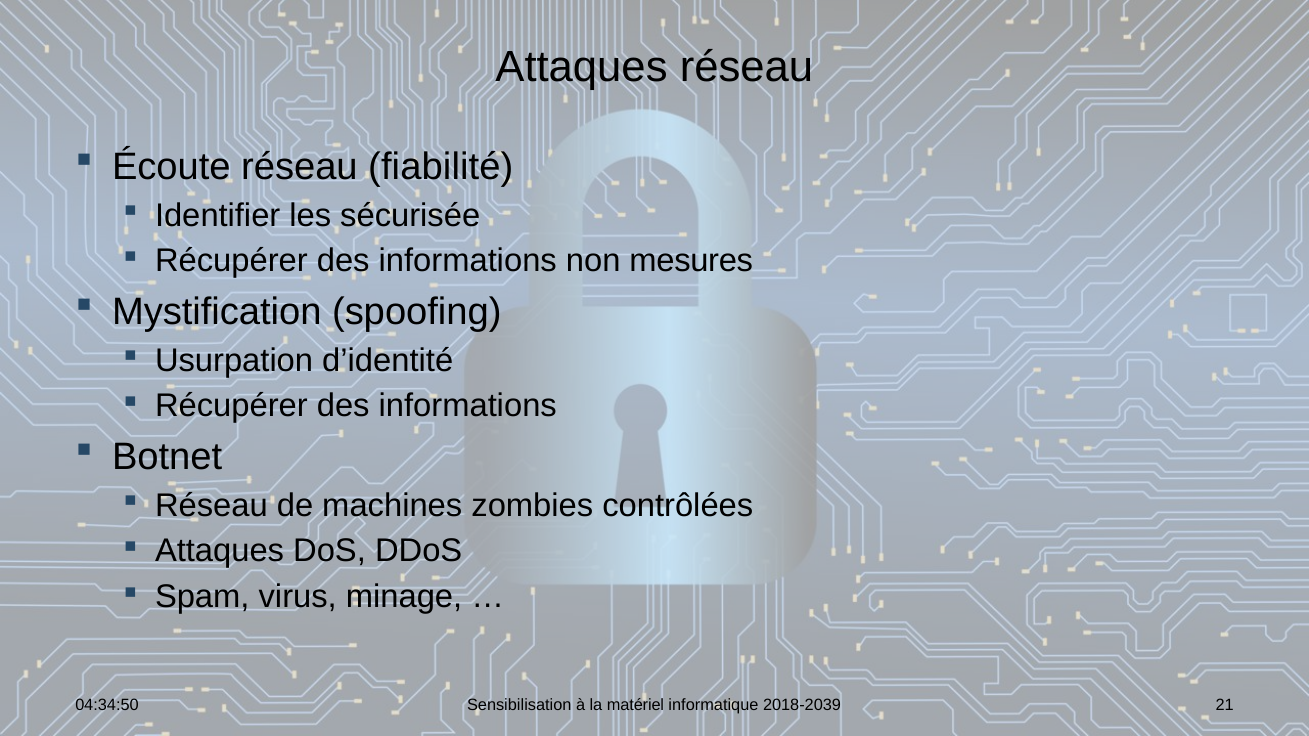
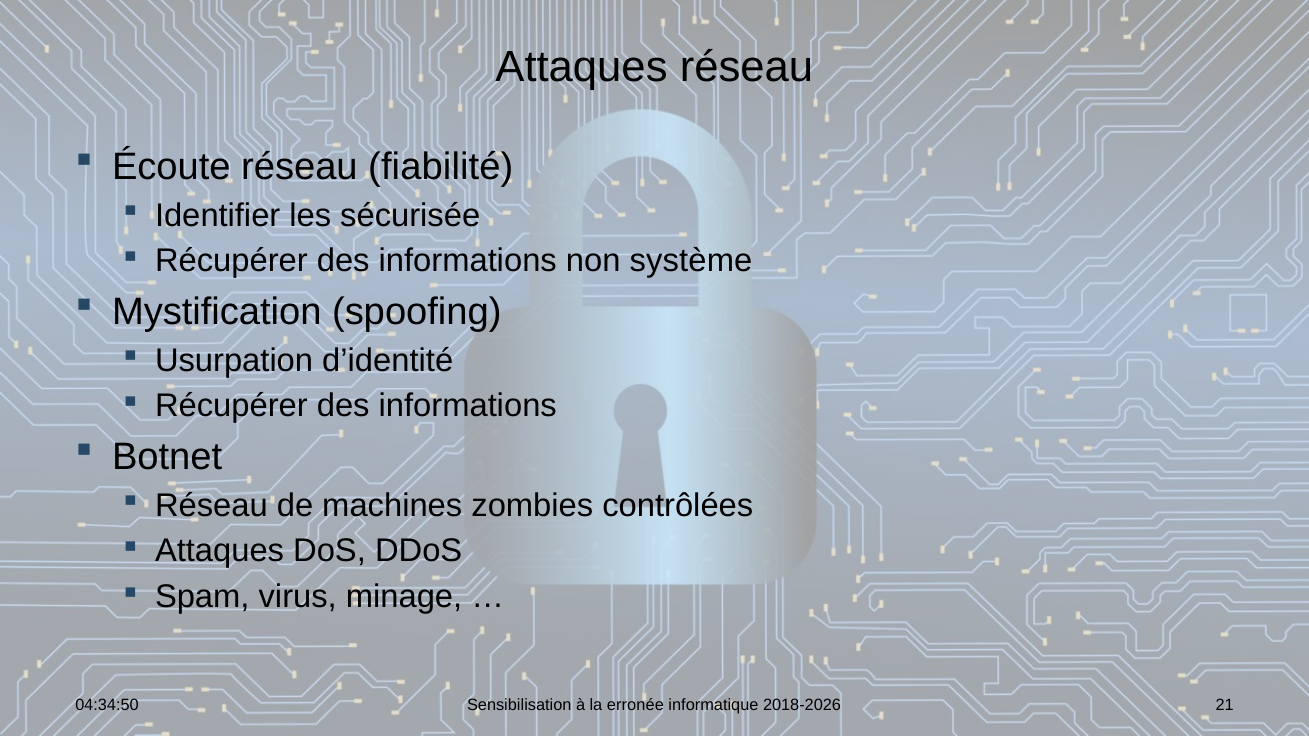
mesures: mesures -> système (691, 261)
matériel: matériel -> erronée (635, 706)
2018-2039: 2018-2039 -> 2018-2026 (802, 706)
